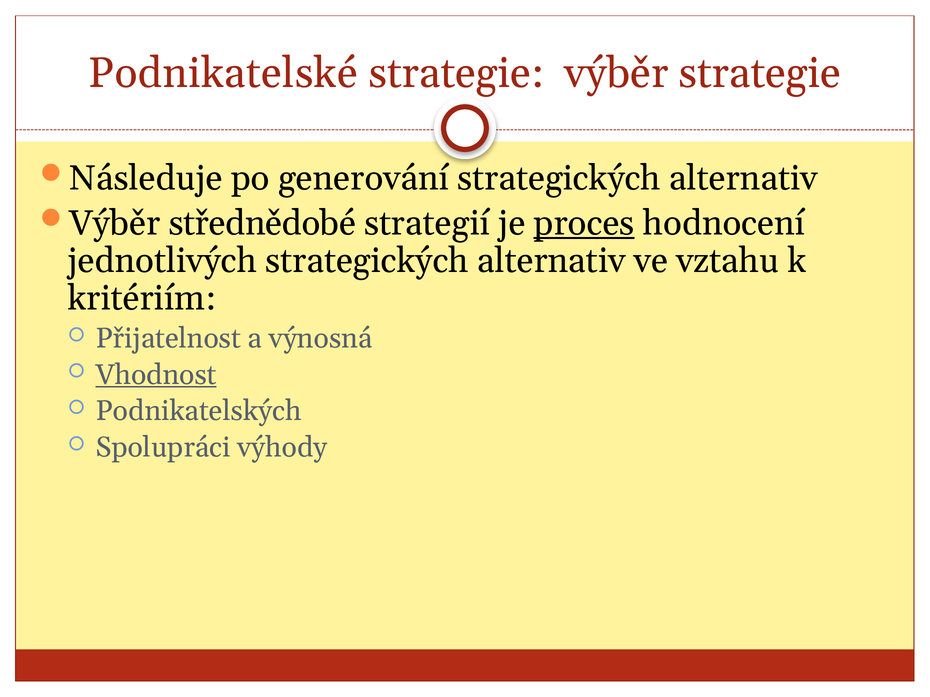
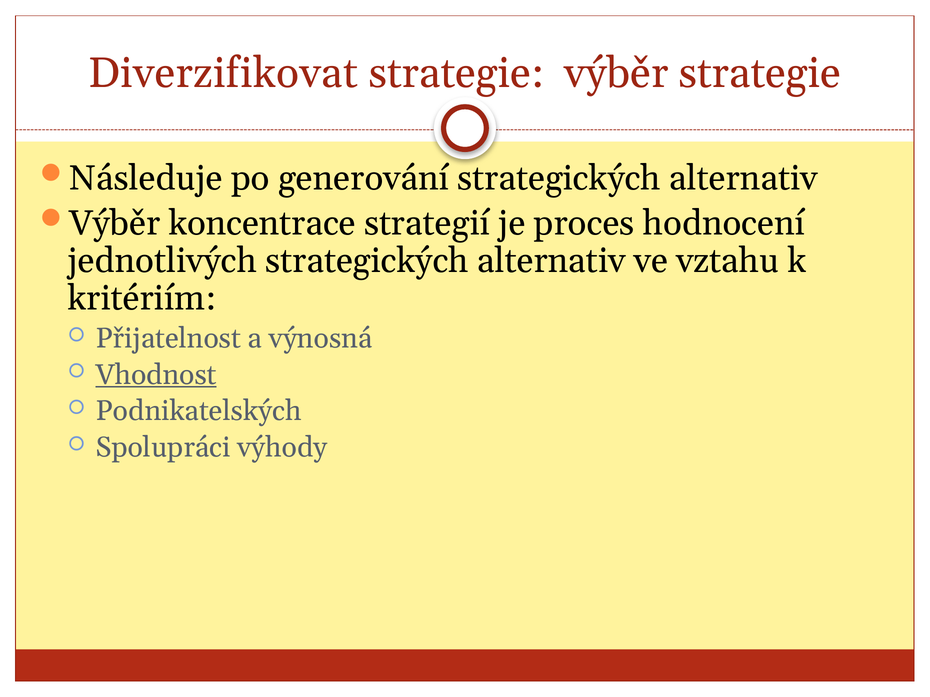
Podnikatelské: Podnikatelské -> Diverzifikovat (223, 73)
střednědobé: střednědobé -> koncentrace (262, 223)
proces underline: present -> none (584, 223)
